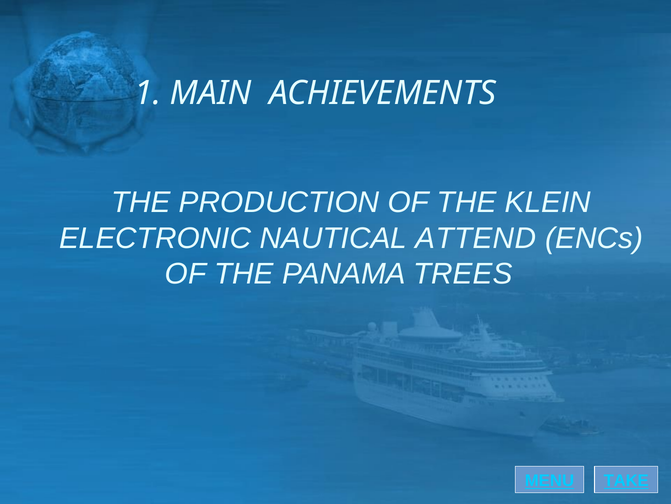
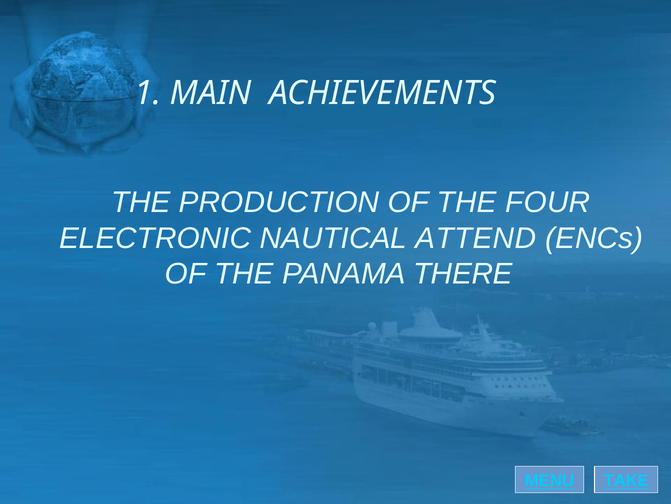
KLEIN: KLEIN -> FOUR (548, 202)
TREES: TREES -> THERE (463, 274)
